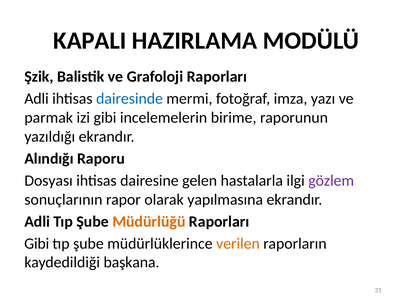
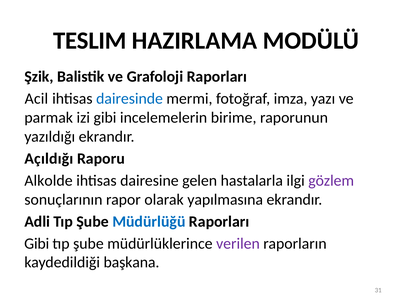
KAPALI: KAPALI -> TESLIM (90, 41)
Adli: Adli -> Acil (36, 99)
Alındığı: Alındığı -> Açıldığı (49, 159)
Dosyası: Dosyası -> Alkolde (48, 181)
Müdürlüğü colour: orange -> blue (149, 222)
verilen colour: orange -> purple (238, 244)
